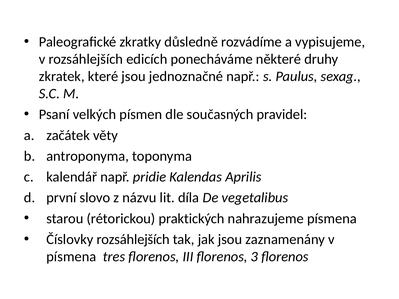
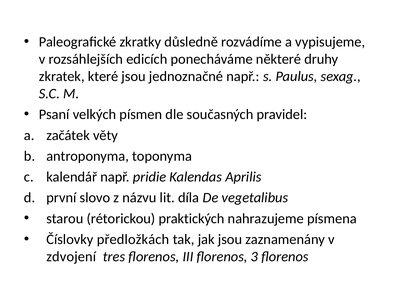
Číslovky rozsáhlejších: rozsáhlejších -> předložkách (133, 240)
písmena: písmena -> zdvojení (71, 257)
